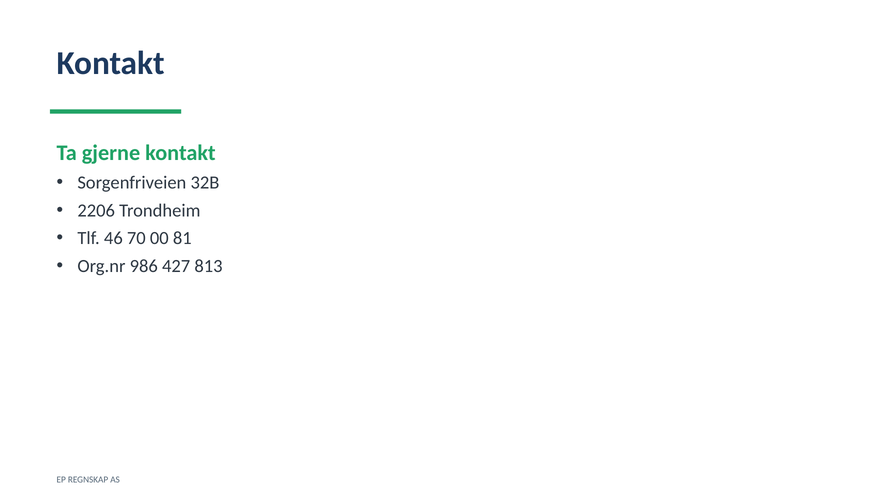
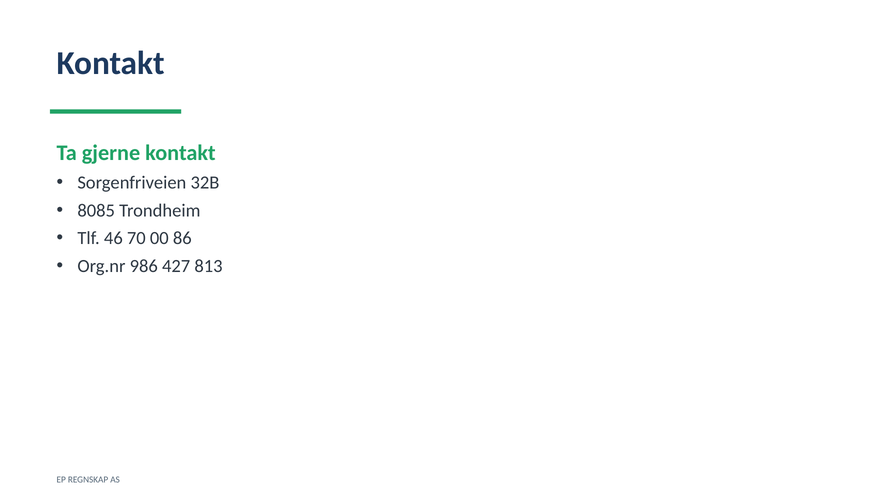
2206: 2206 -> 8085 (96, 211)
81: 81 -> 86 (182, 238)
